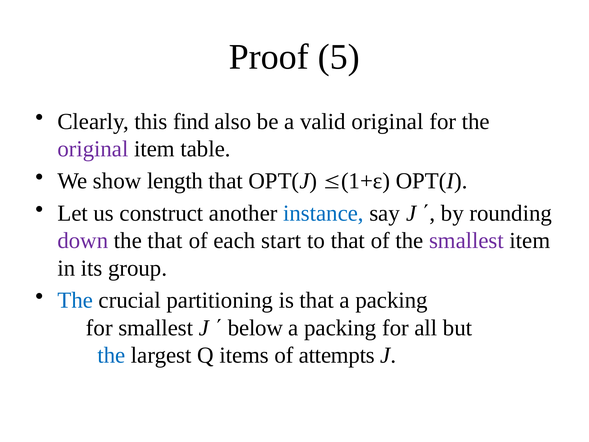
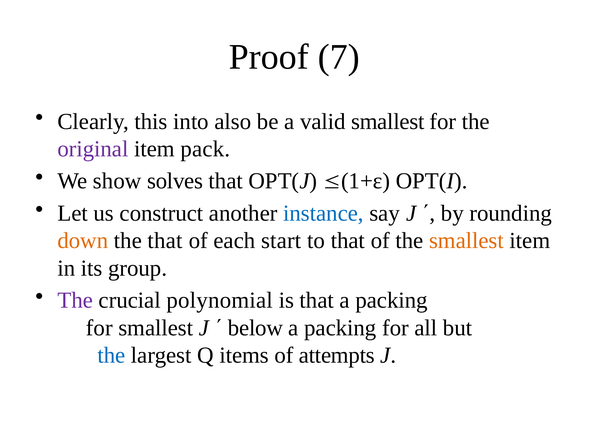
5: 5 -> 7 (339, 57)
find: find -> into (191, 121)
valid original: original -> smallest (388, 121)
table: table -> pack (205, 149)
length: length -> solves (175, 181)
down colour: purple -> orange (83, 241)
smallest colour: purple -> orange (466, 241)
The colour: blue -> purple (75, 300)
partitioning: partitioning -> polynomial (220, 300)
